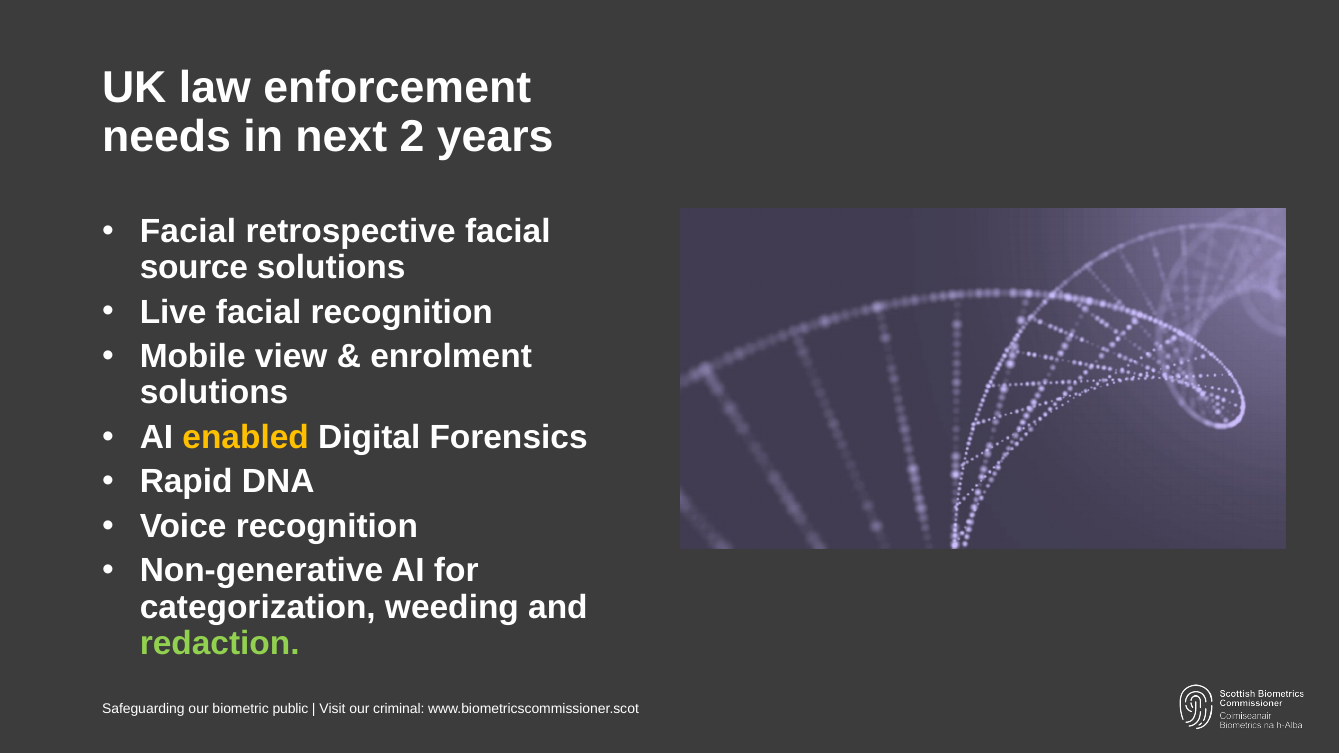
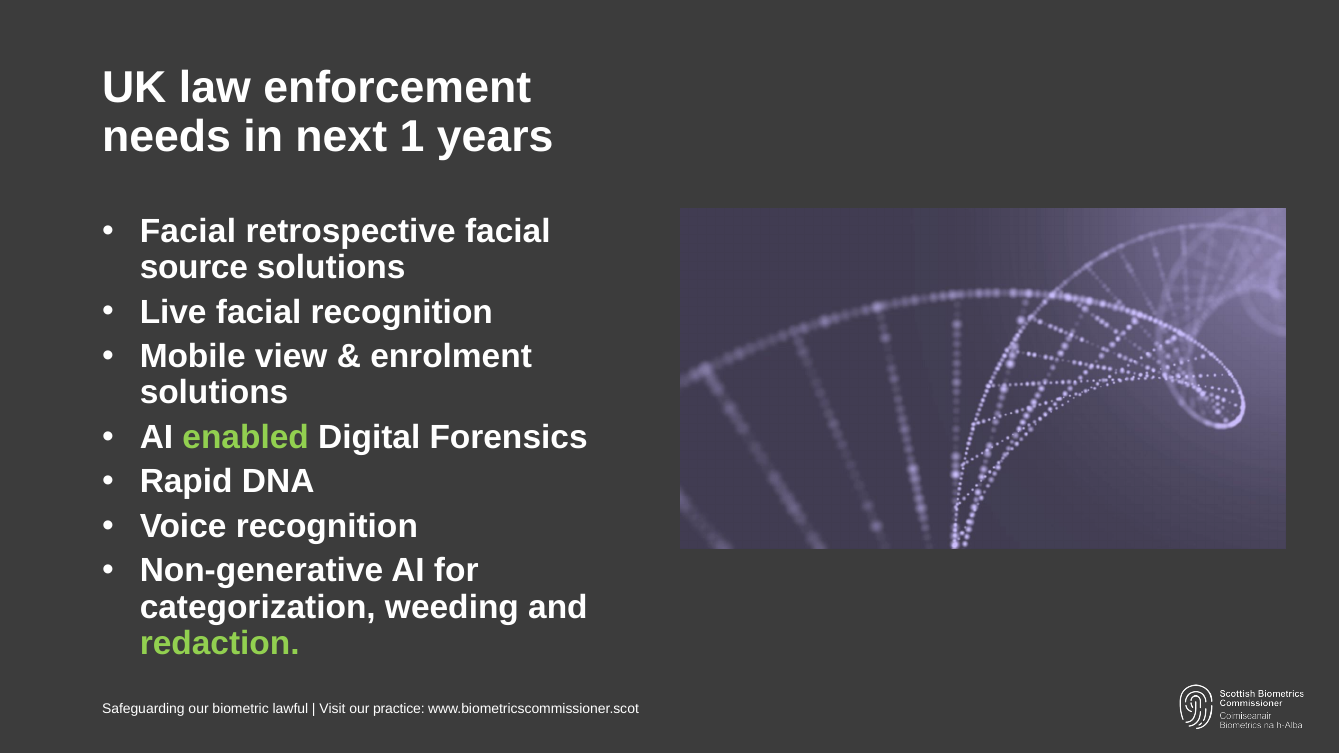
2: 2 -> 1 (412, 136)
enabled colour: yellow -> light green (246, 437)
public: public -> lawful (290, 709)
criminal: criminal -> practice (399, 709)
